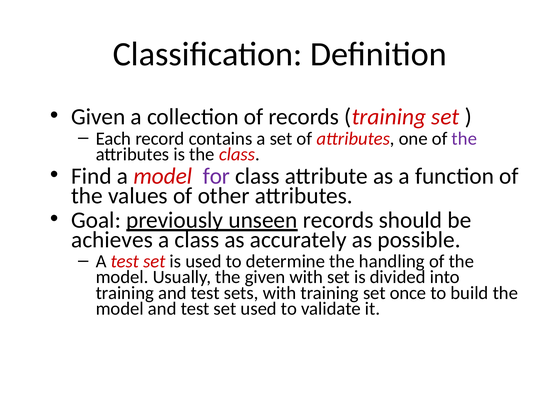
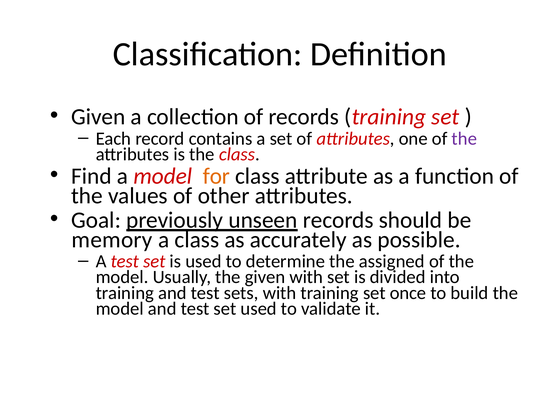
for colour: purple -> orange (216, 176)
achieves: achieves -> memory (112, 240)
handling: handling -> assigned (392, 261)
